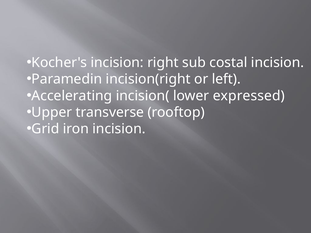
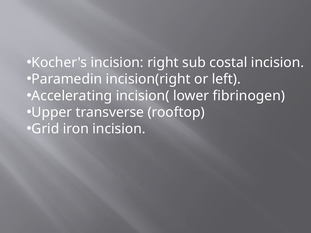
expressed: expressed -> fibrinogen (249, 96)
